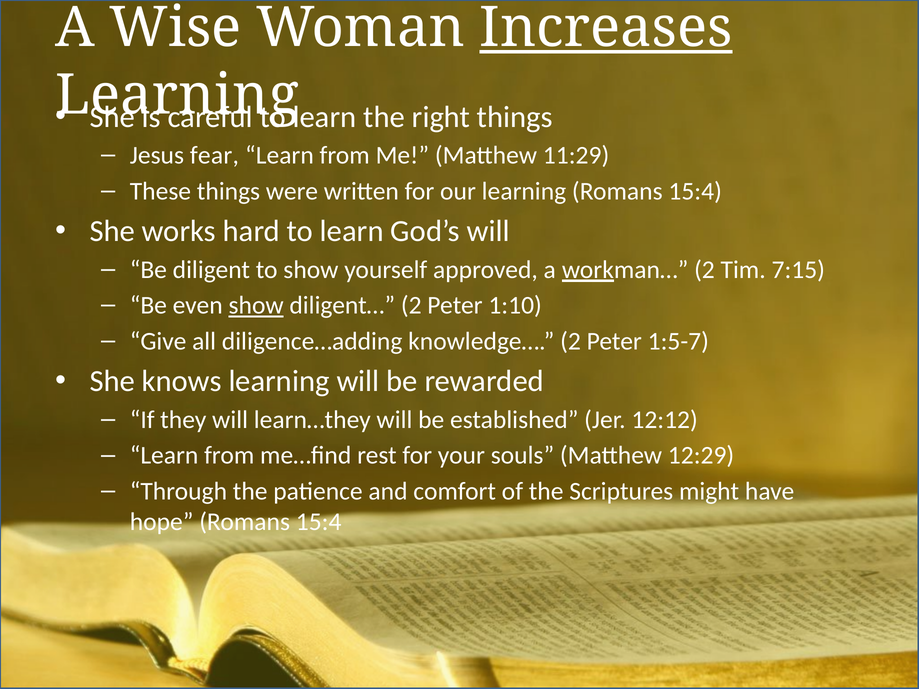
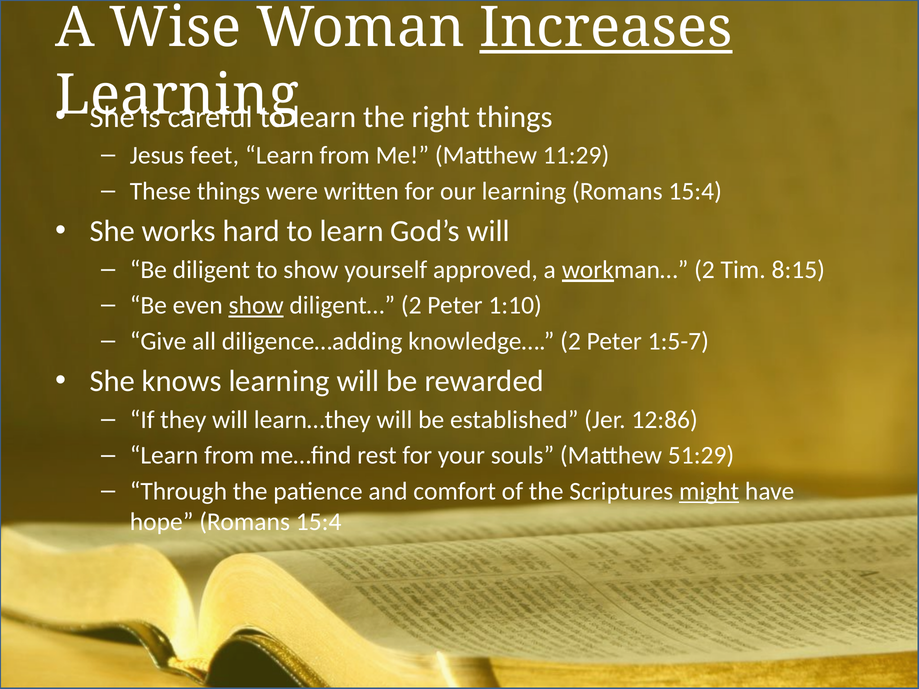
fear: fear -> feet (214, 155)
7:15: 7:15 -> 8:15 (798, 270)
12:12: 12:12 -> 12:86 (665, 420)
12:29: 12:29 -> 51:29 (701, 456)
might underline: none -> present (709, 491)
